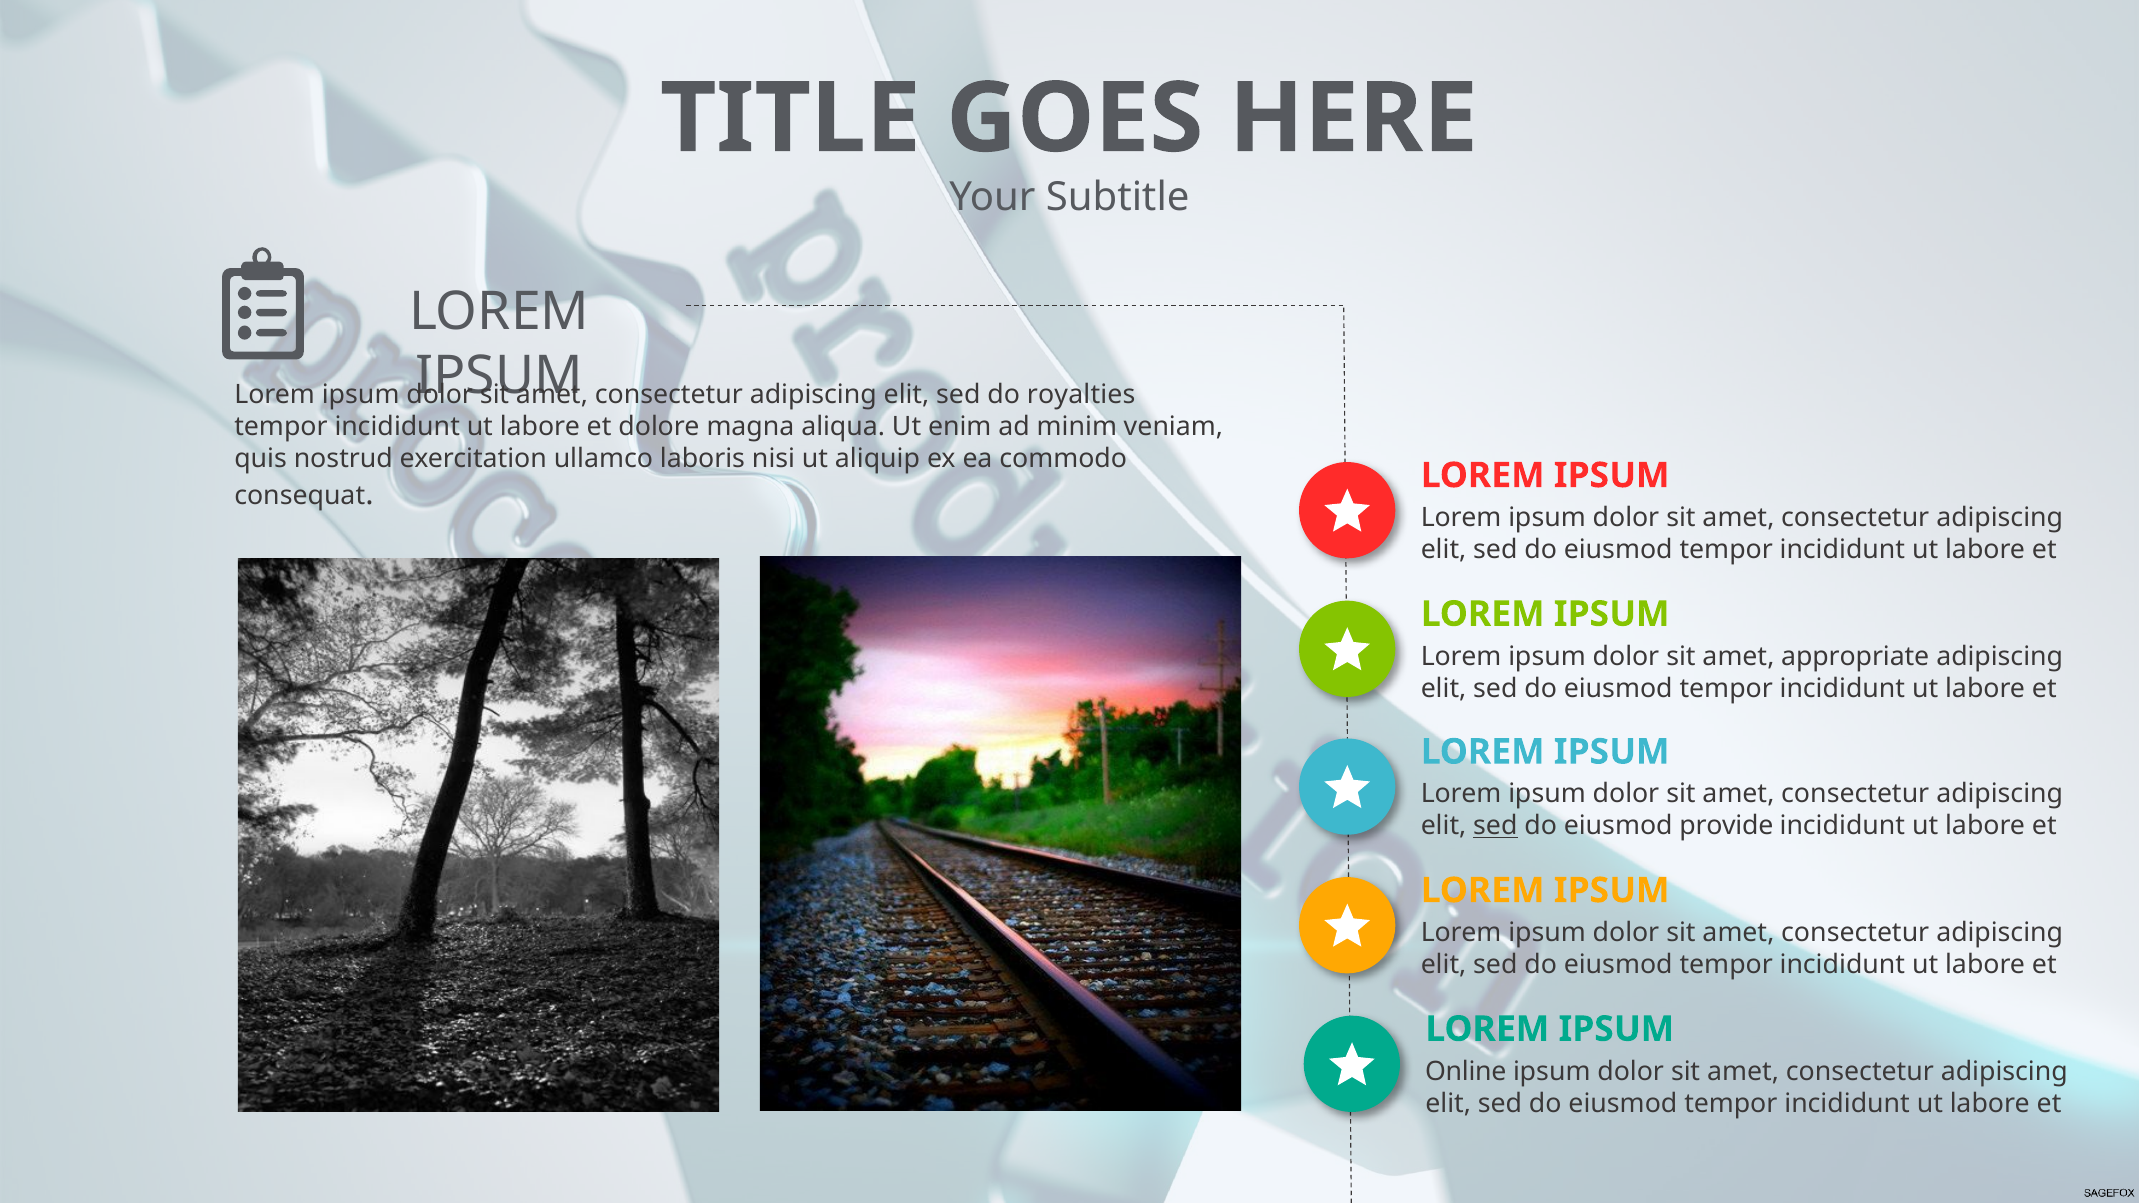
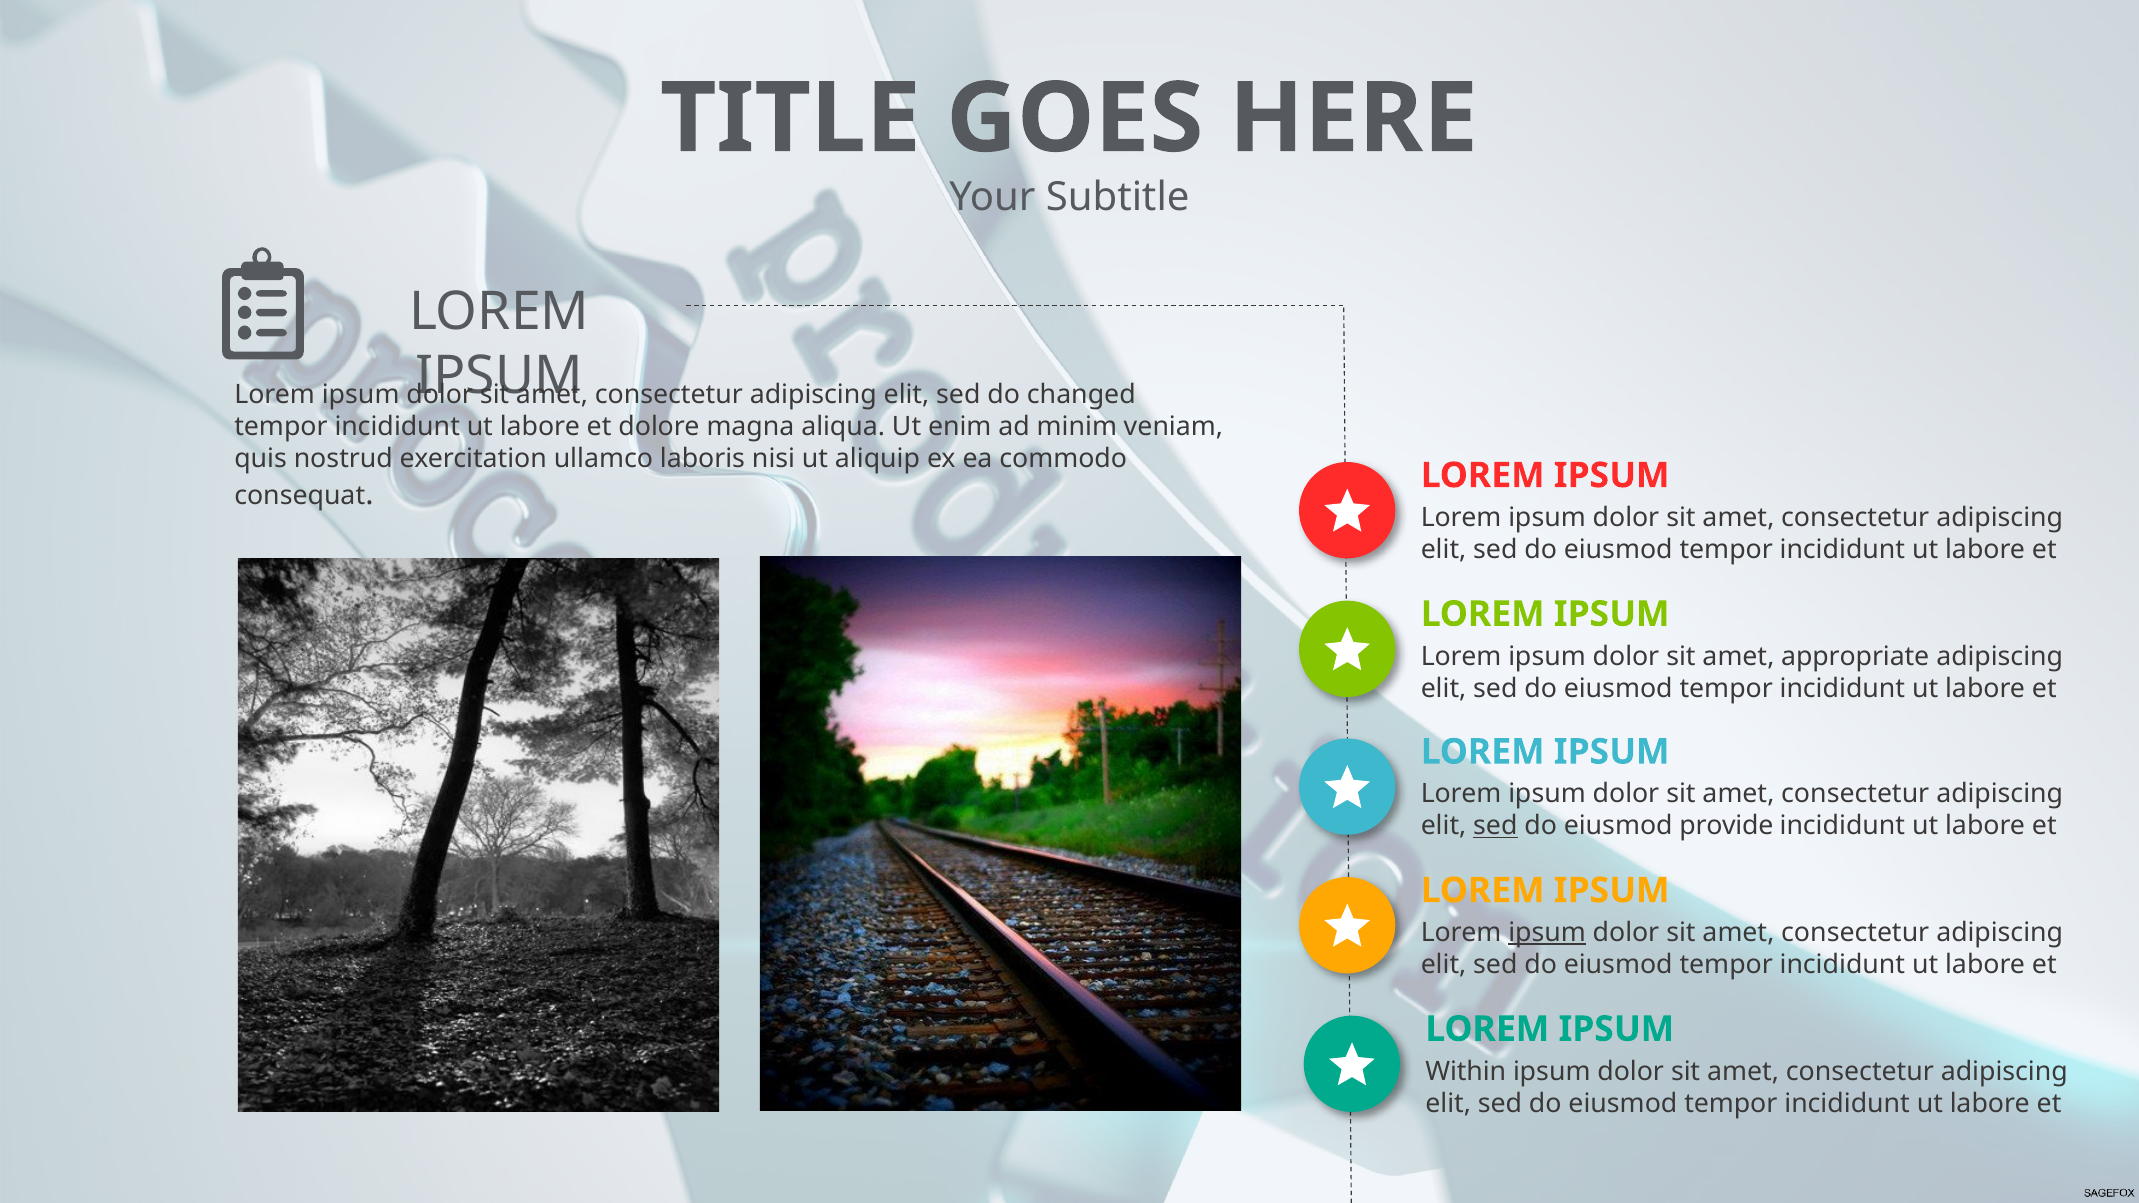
royalties: royalties -> changed (1081, 395)
ipsum underline: none -> present (1547, 933)
Online: Online -> Within (1466, 1071)
